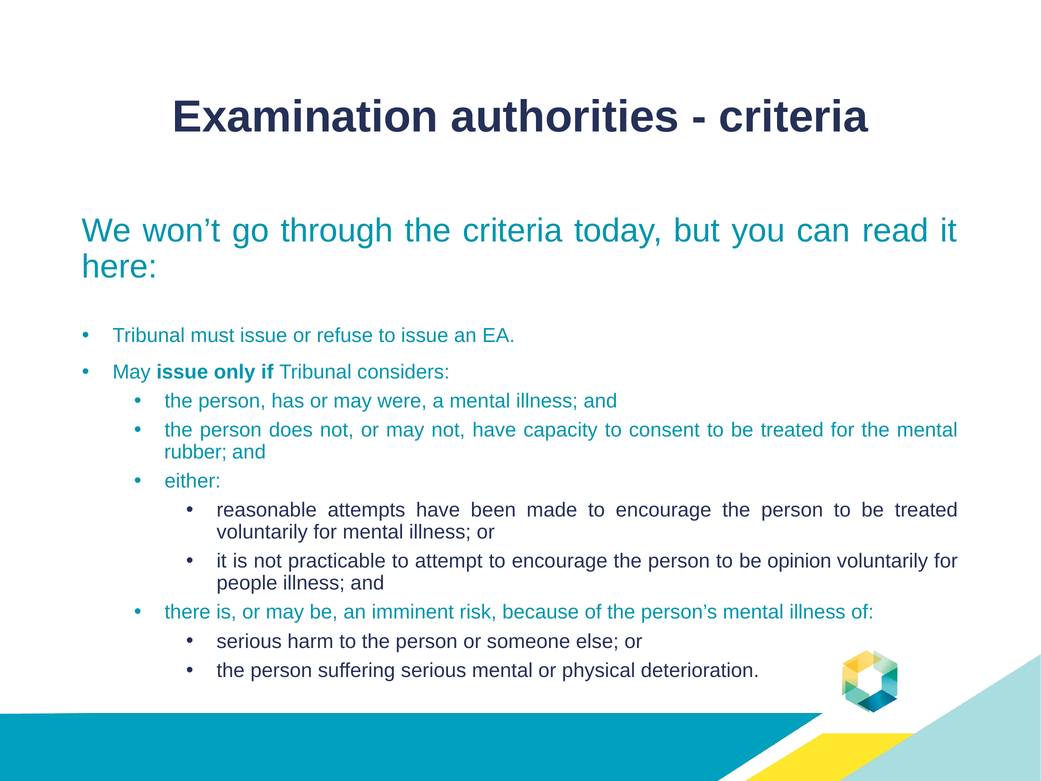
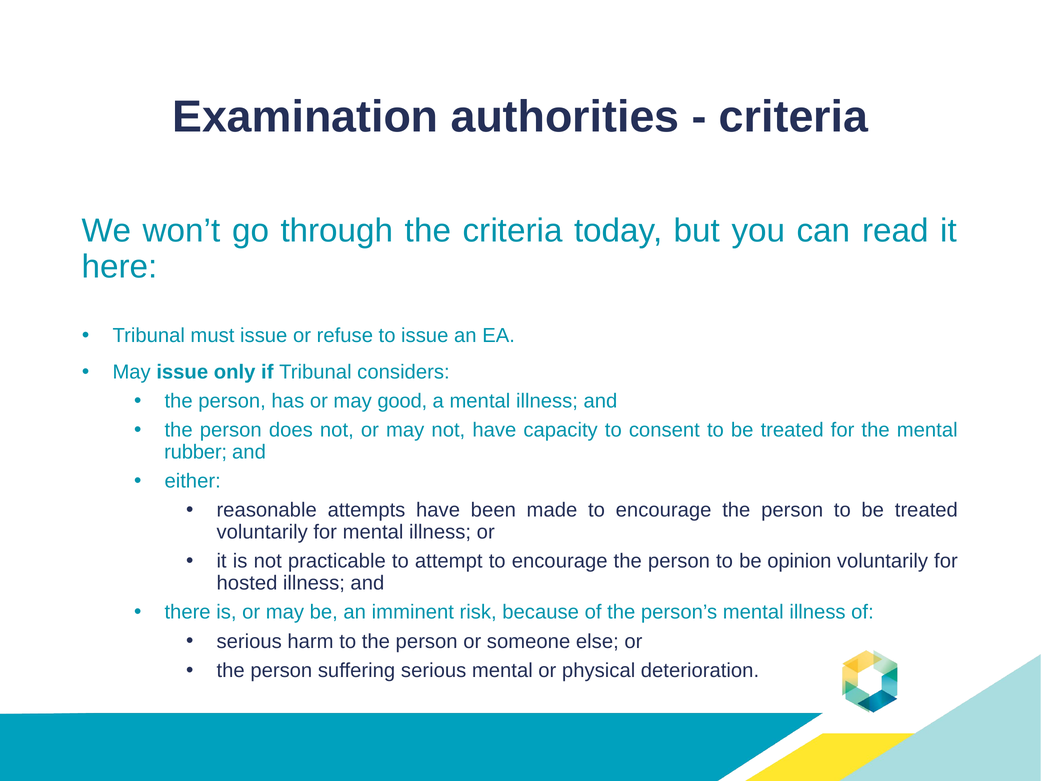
were: were -> good (402, 401)
people: people -> hosted (247, 583)
